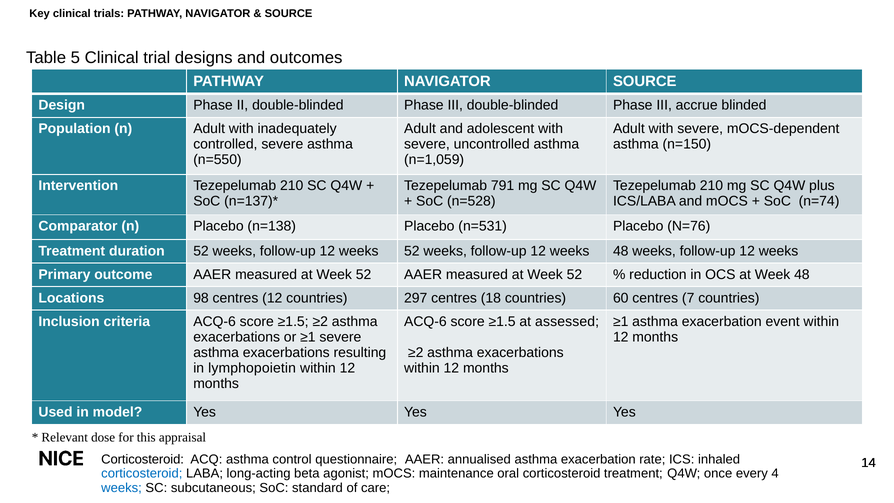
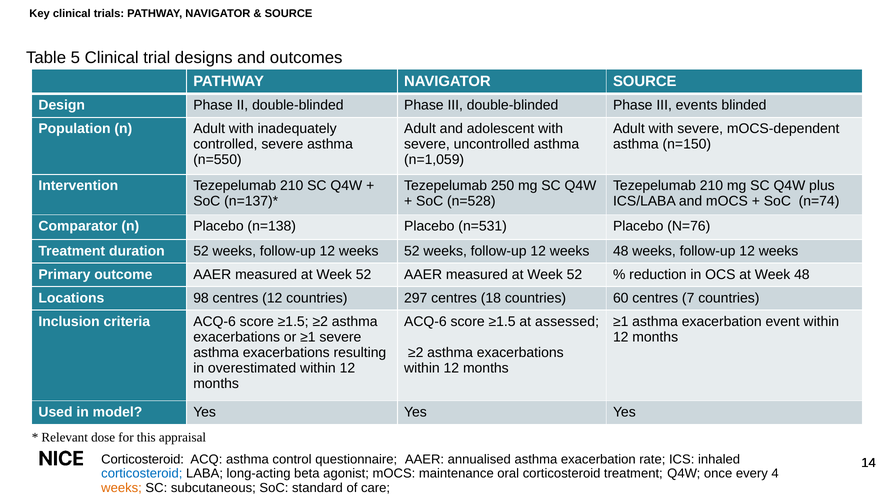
accrue: accrue -> events (697, 105)
791: 791 -> 250 (503, 186)
lymphopoietin: lymphopoietin -> overestimated (252, 368)
weeks colour: blue -> orange (122, 488)
